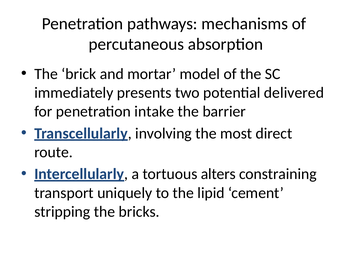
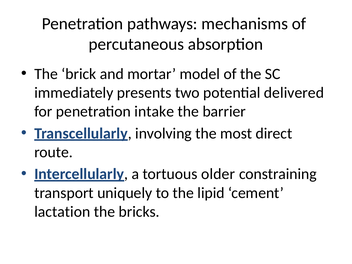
alters: alters -> older (218, 174)
stripping: stripping -> lactation (62, 212)
